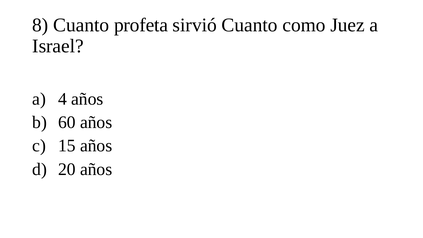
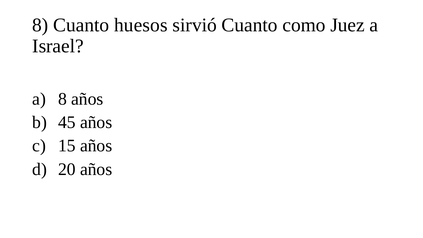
profeta: profeta -> huesos (141, 25)
a 4: 4 -> 8 (62, 99)
60: 60 -> 45 (67, 122)
